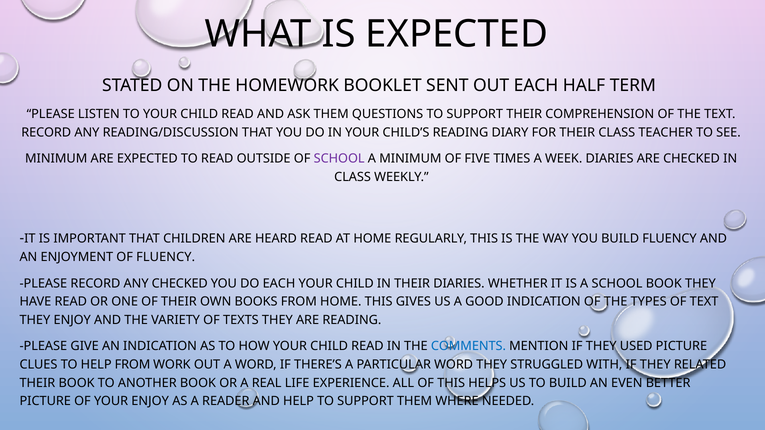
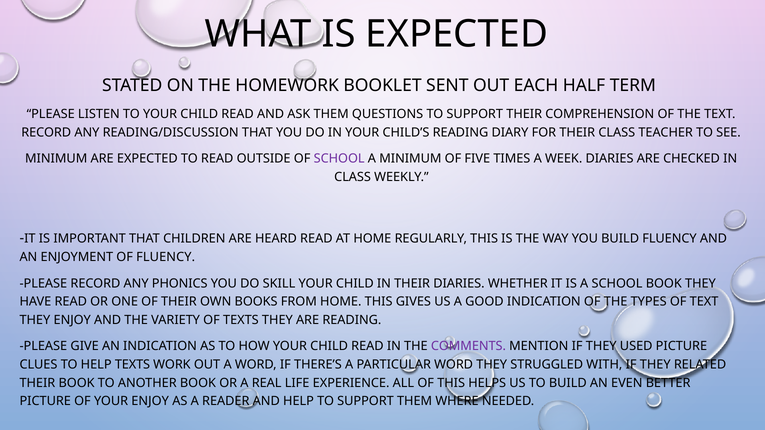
ANY CHECKED: CHECKED -> PHONICS (180, 284)
DO EACH: EACH -> SKILL (279, 284)
COMMENTS colour: blue -> purple (468, 347)
HELP FROM: FROM -> TEXTS (132, 365)
